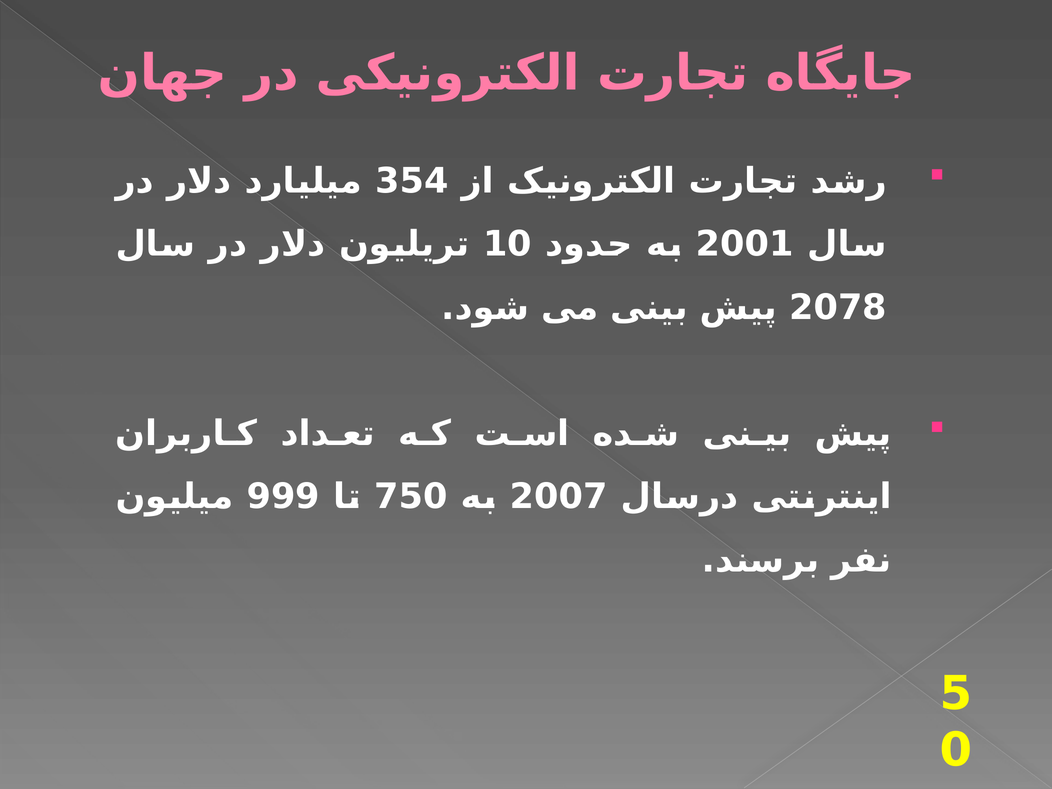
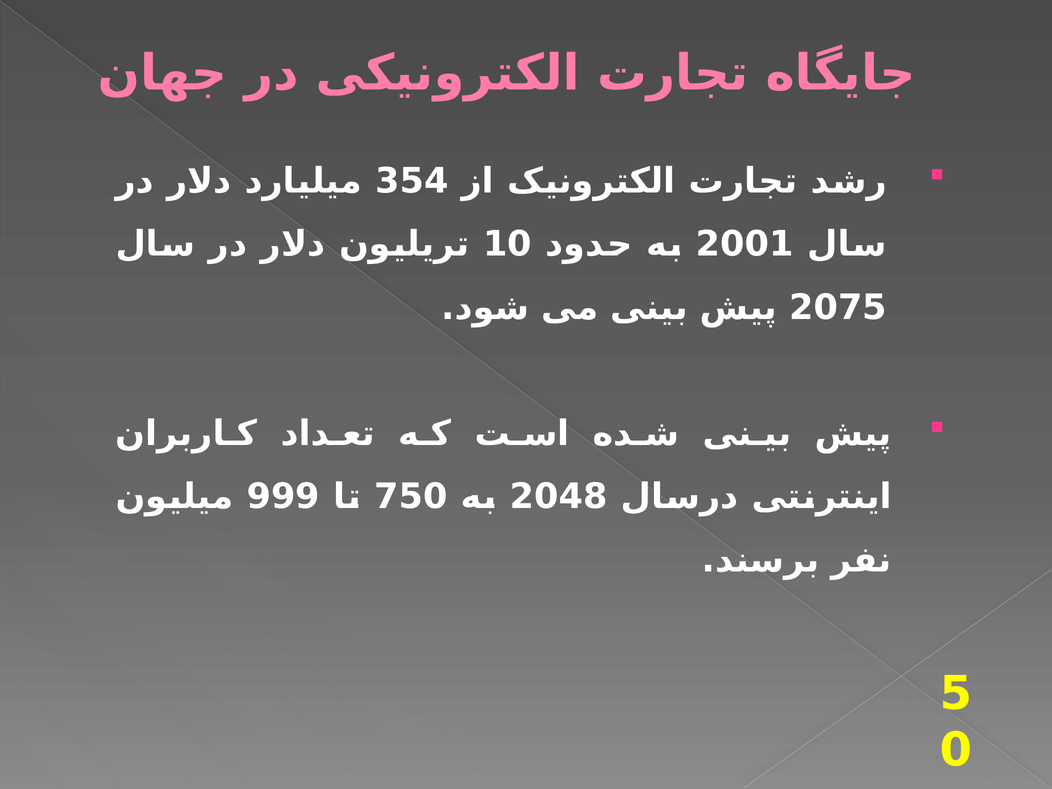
2078: 2078 -> 2075 (838, 307)
2007: 2007 -> 2048 (559, 497)
